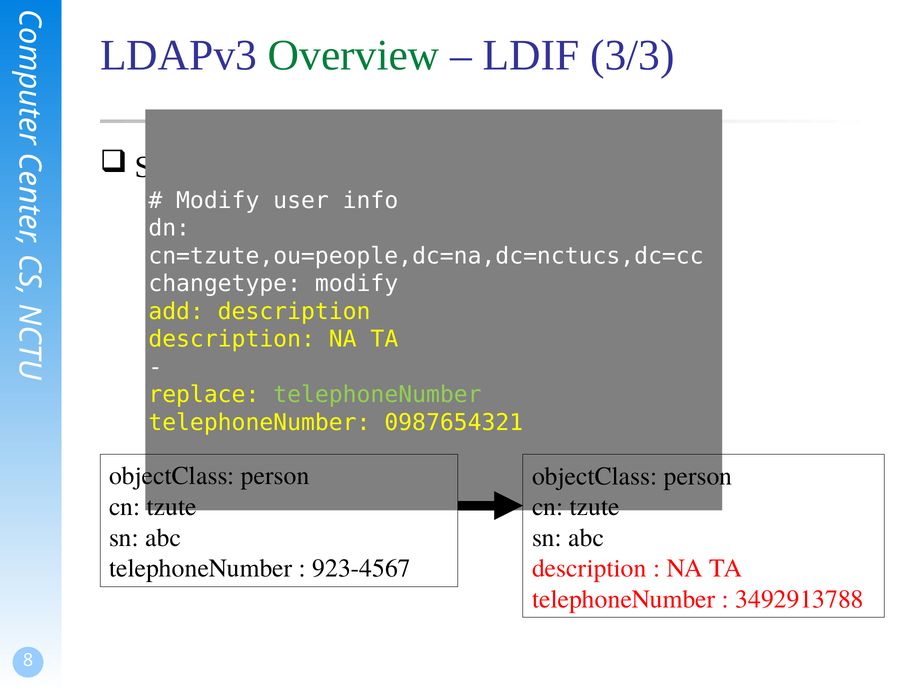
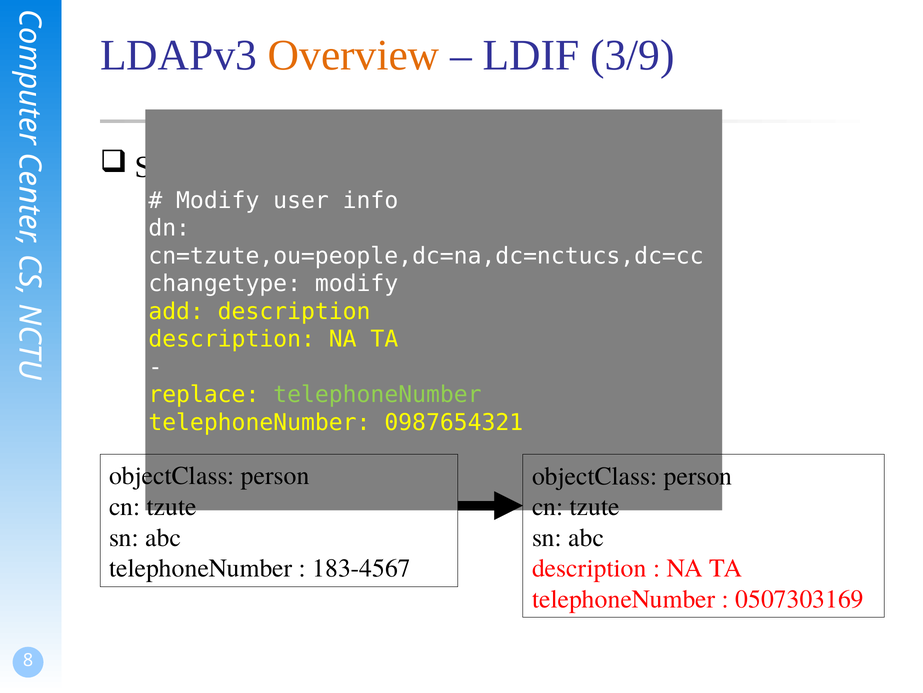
Overview colour: green -> orange (354, 55)
3/3: 3/3 -> 3/9 (632, 55)
923-4567: 923-4567 -> 183-4567 (362, 568)
3492913788: 3492913788 -> 0507303169 (800, 599)
